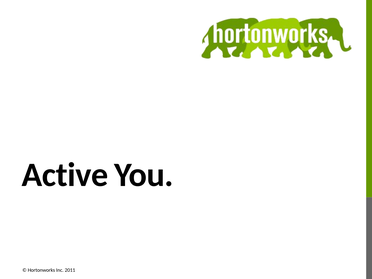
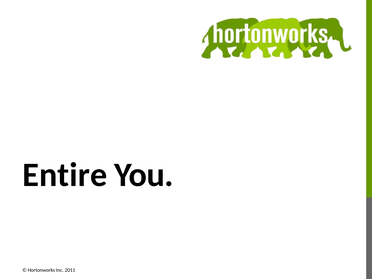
Active: Active -> Entire (65, 175)
